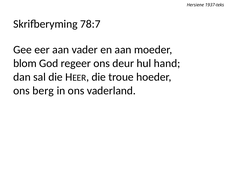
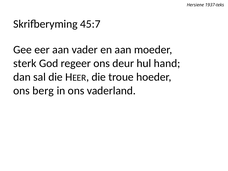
78:7: 78:7 -> 45:7 (90, 24)
blom: blom -> sterk (25, 63)
